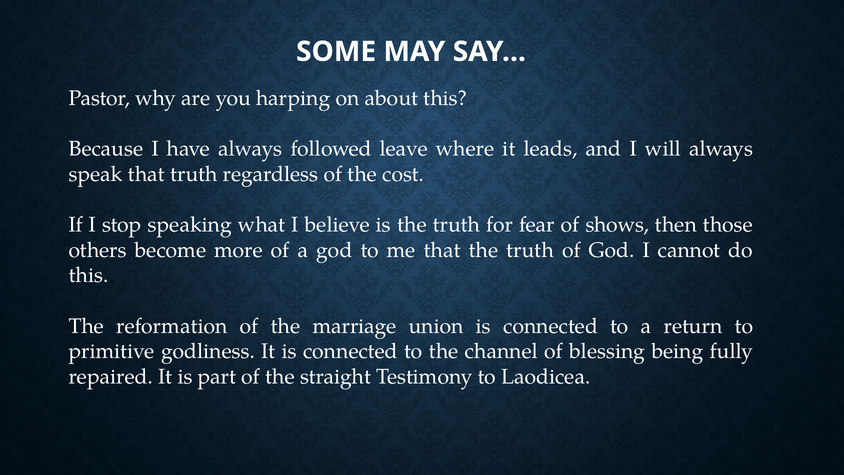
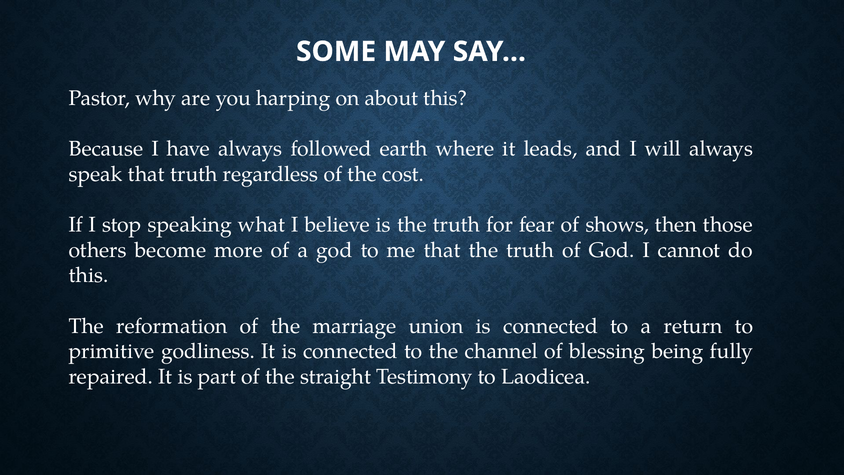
leave: leave -> earth (404, 149)
